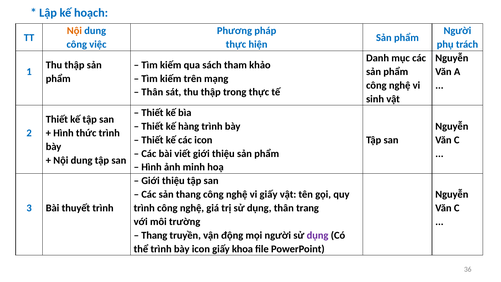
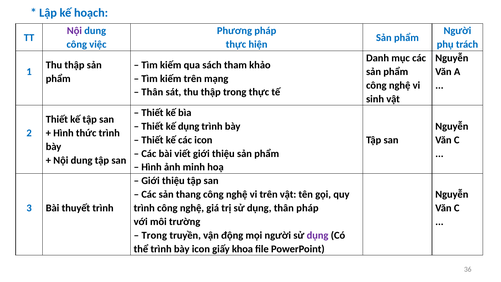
Nội colour: orange -> purple (74, 31)
kế hàng: hàng -> dụng (189, 126)
vi giấy: giấy -> trên (269, 194)
thân trang: trang -> pháp (307, 208)
Thang: Thang -> Trong (154, 235)
